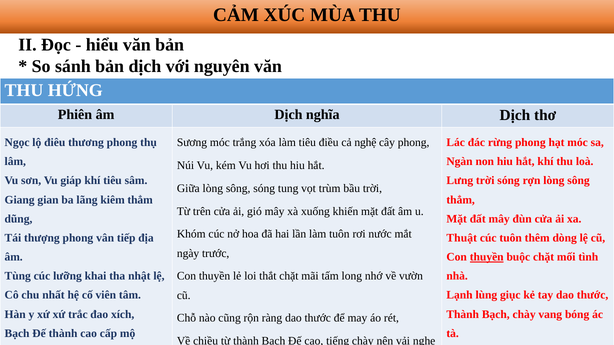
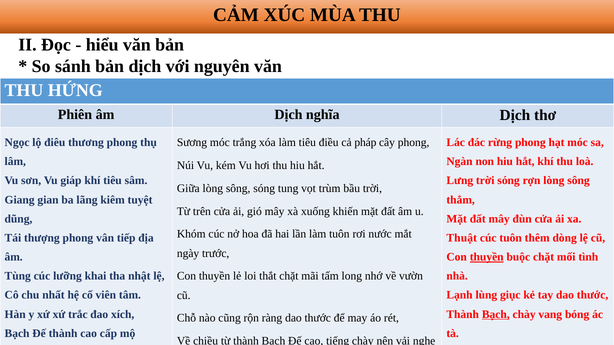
nghệ: nghệ -> pháp (365, 143)
kiêm thẳm: thẳm -> tuyệt (140, 200)
Bạch underline: none -> present (496, 315)
